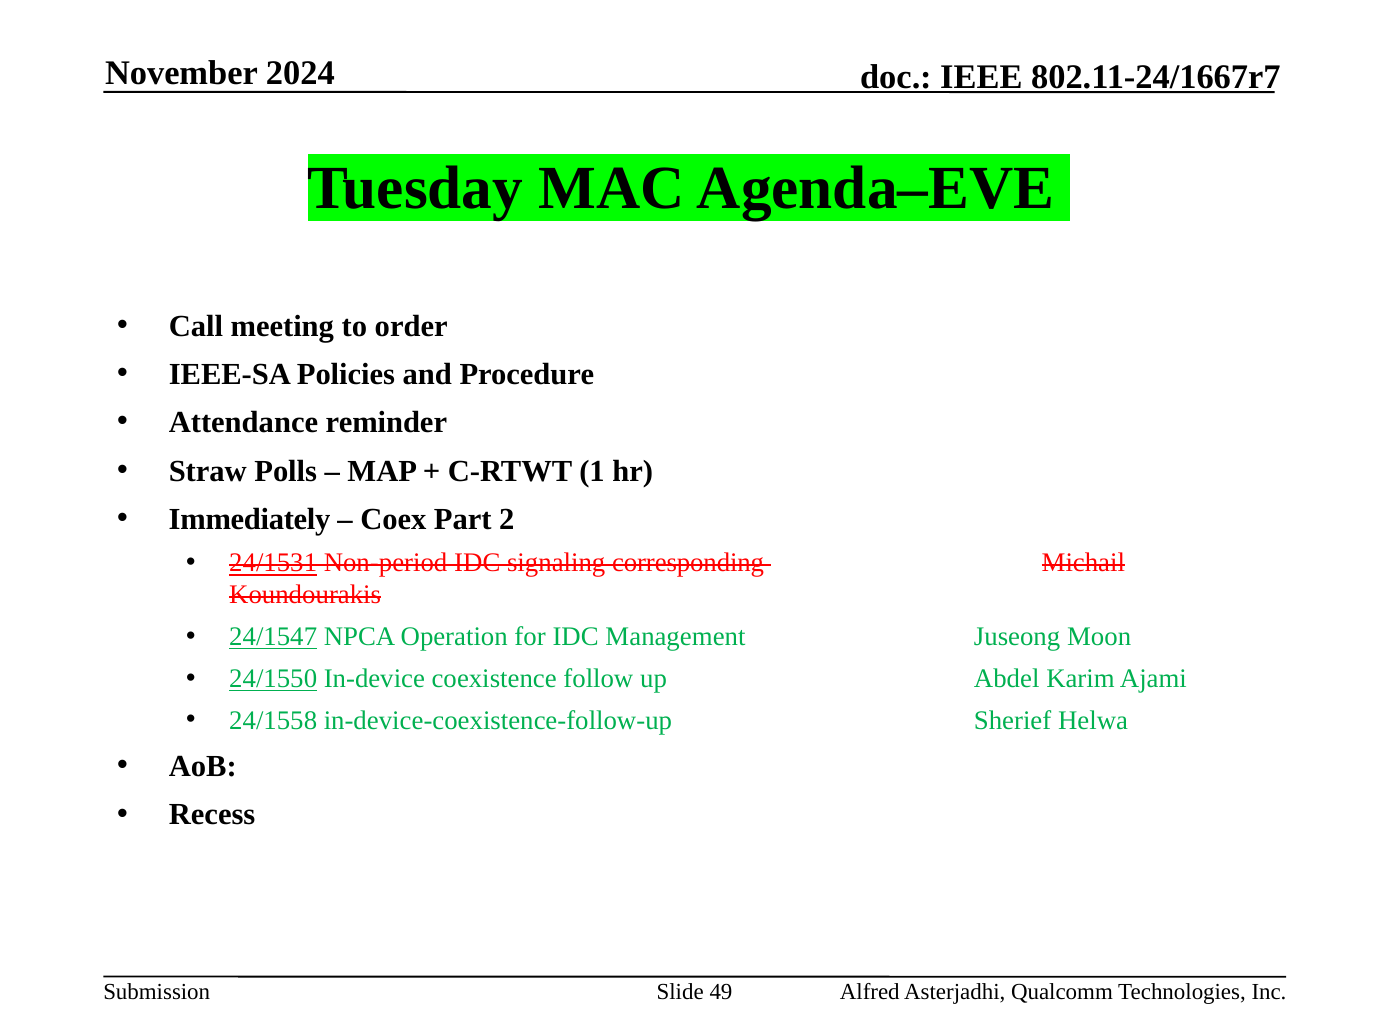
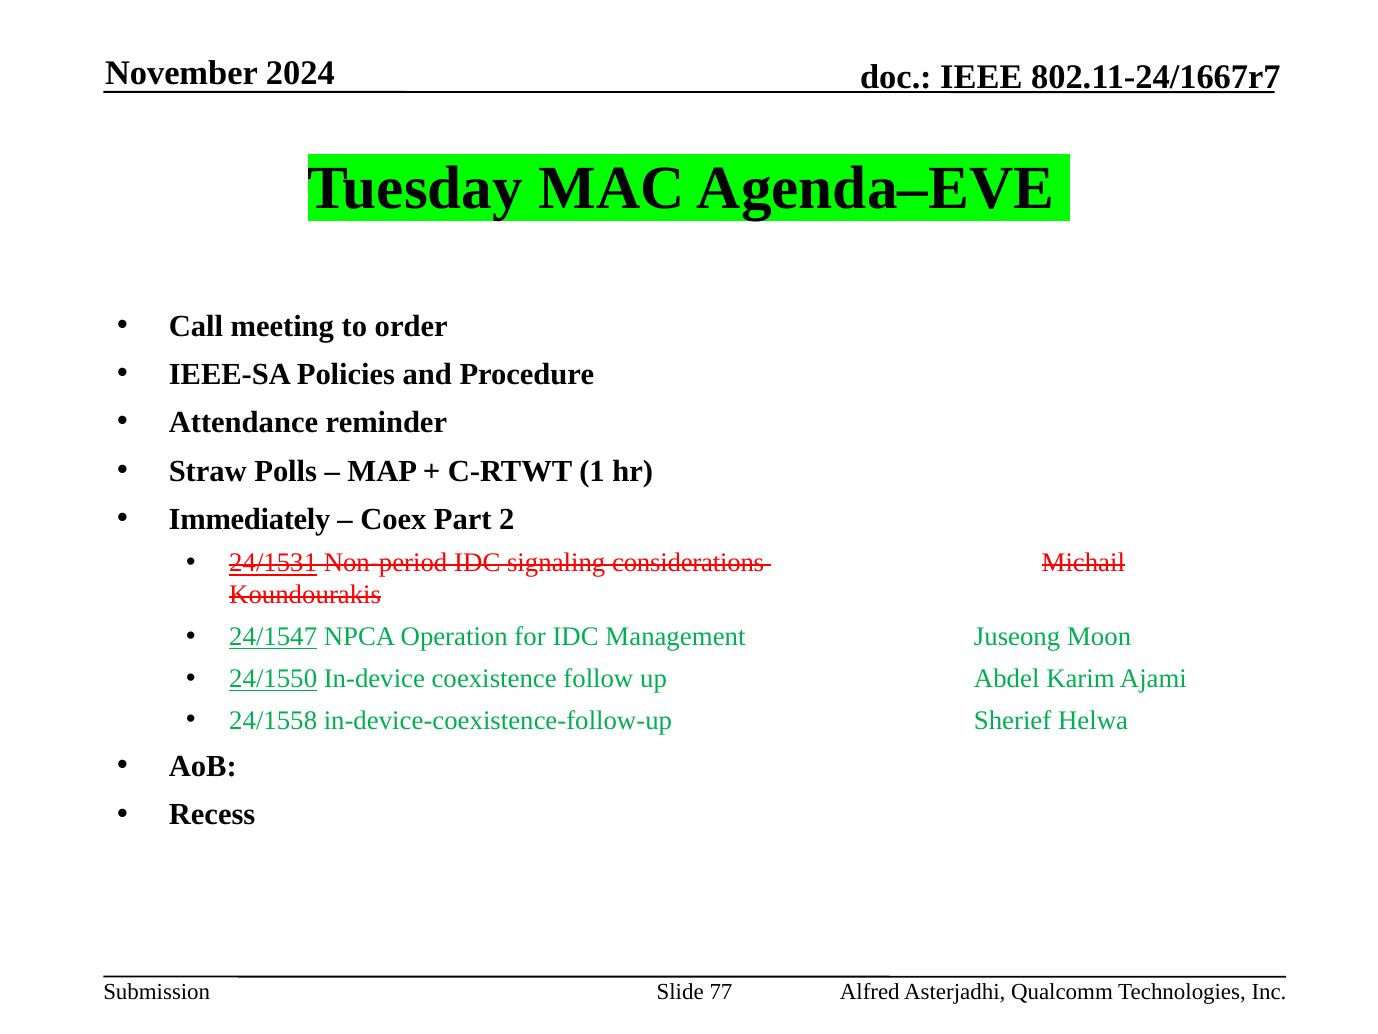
corresponding: corresponding -> considerations (688, 563)
49: 49 -> 77 (721, 991)
